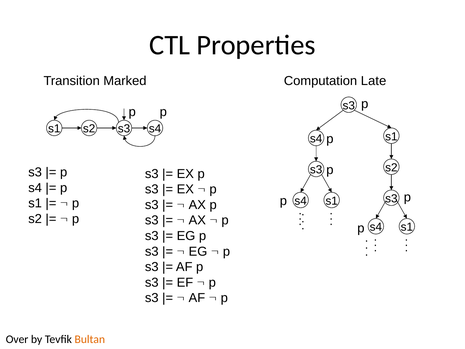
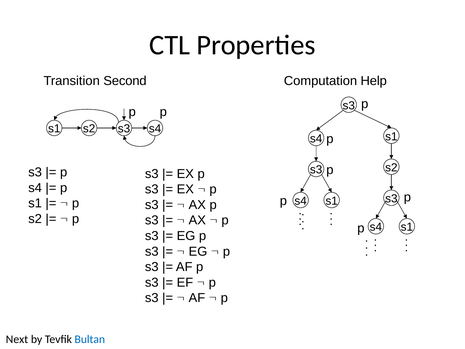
Marked: Marked -> Second (125, 81)
Late: Late -> Help (374, 81)
Over: Over -> Next (17, 339)
Bultan colour: orange -> blue (90, 339)
